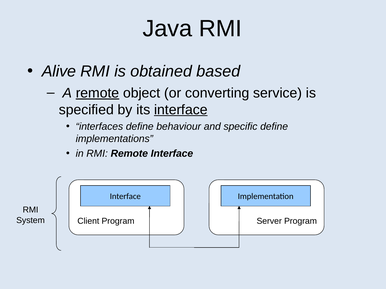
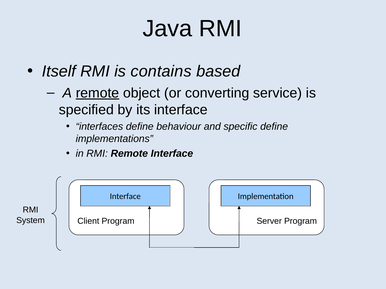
Alive: Alive -> Itself (59, 72)
obtained: obtained -> contains (161, 72)
interface underline: present -> none (181, 110)
